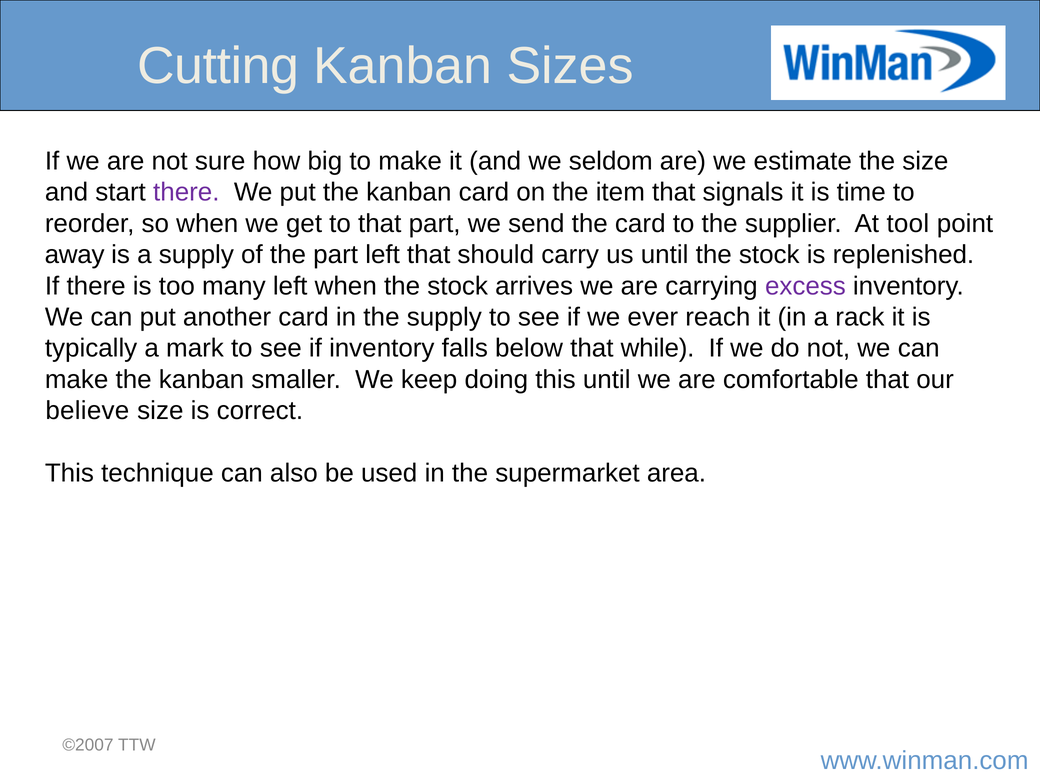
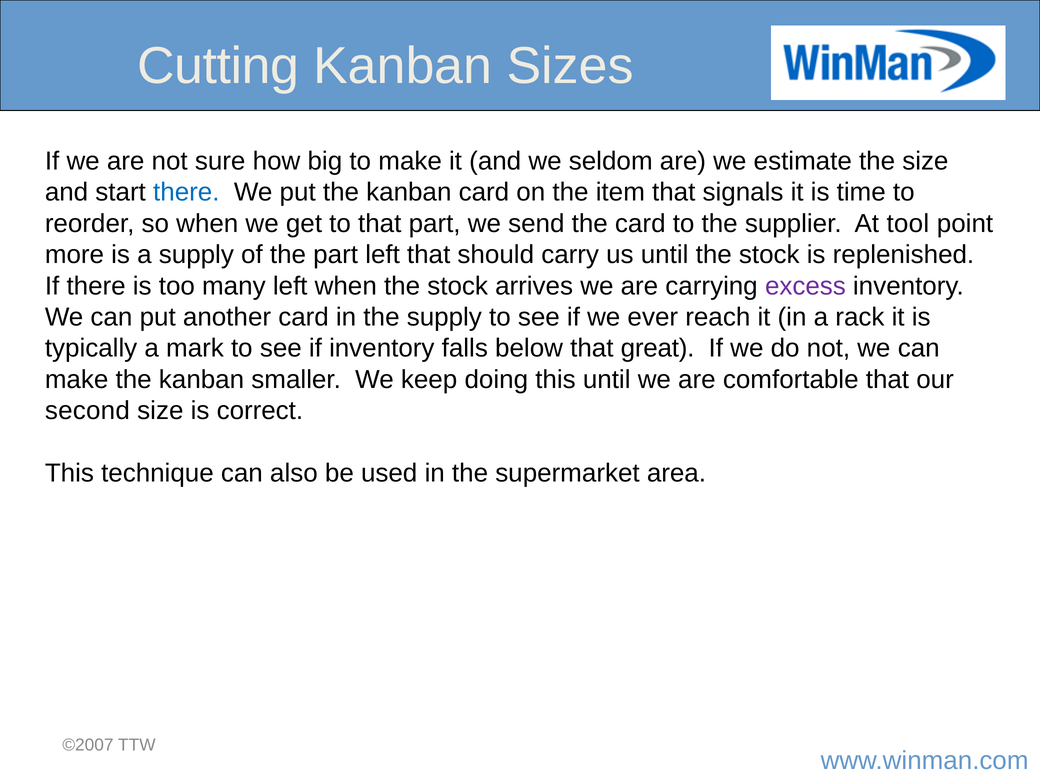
there colour: purple -> blue (186, 192)
away: away -> more (74, 255)
while: while -> great (658, 348)
believe: believe -> second (87, 411)
